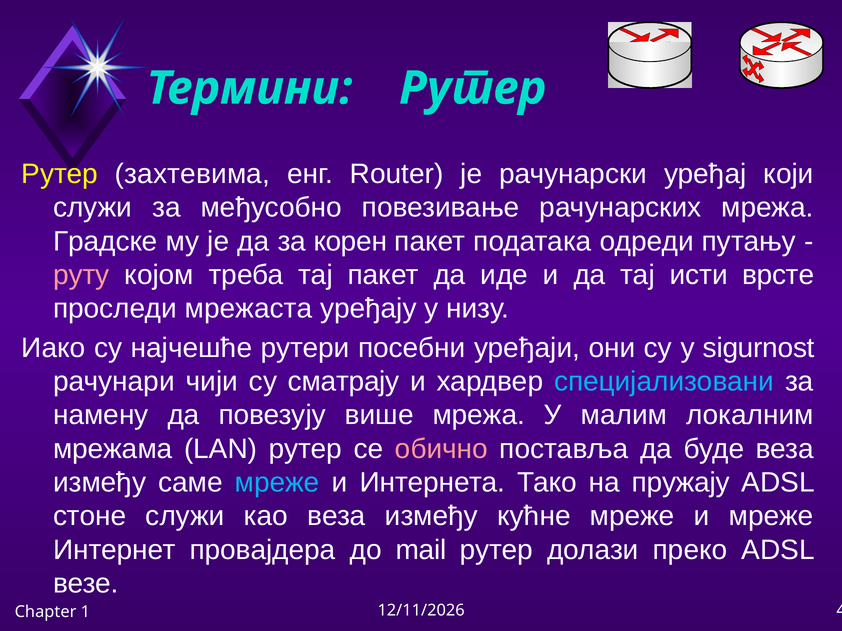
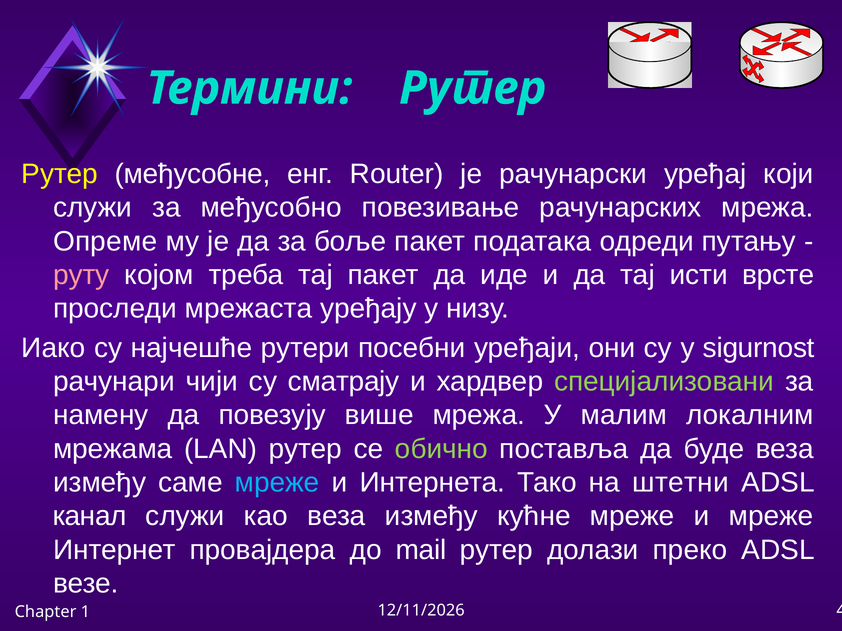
захтевима: захтевима -> међусобне (193, 174)
Градске: Градске -> Опреме (105, 242)
корен: корен -> боље (350, 242)
специјализовани colour: light blue -> light green (664, 382)
обично colour: pink -> light green (441, 449)
пружају: пружају -> штетни (681, 483)
стоне: стоне -> канал (90, 517)
